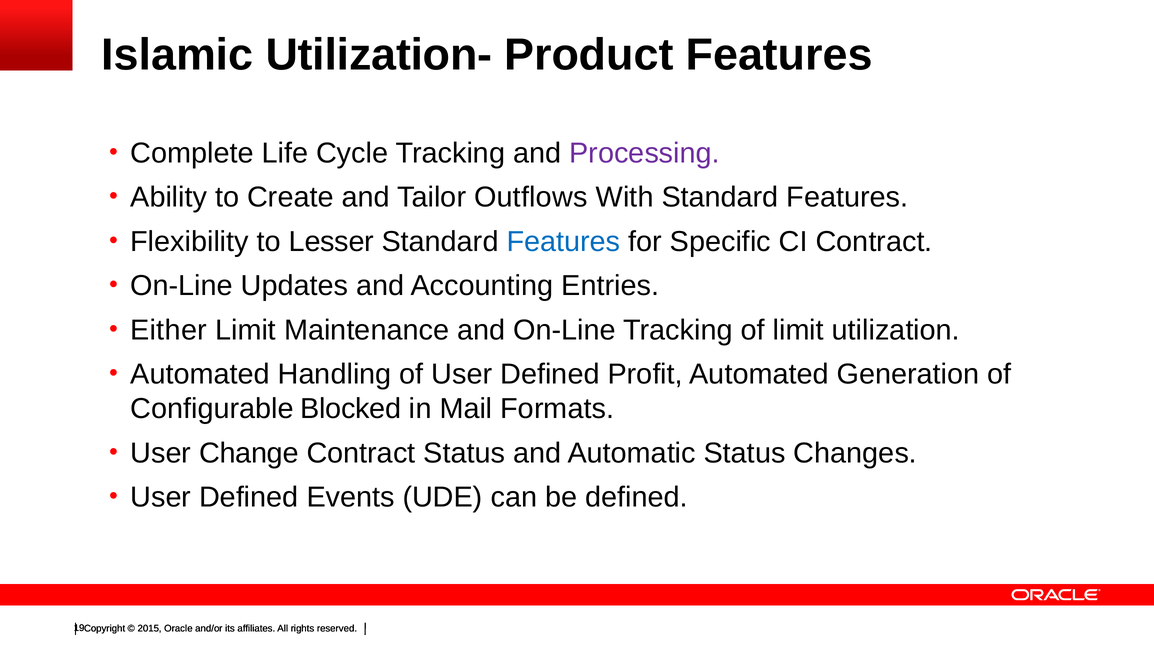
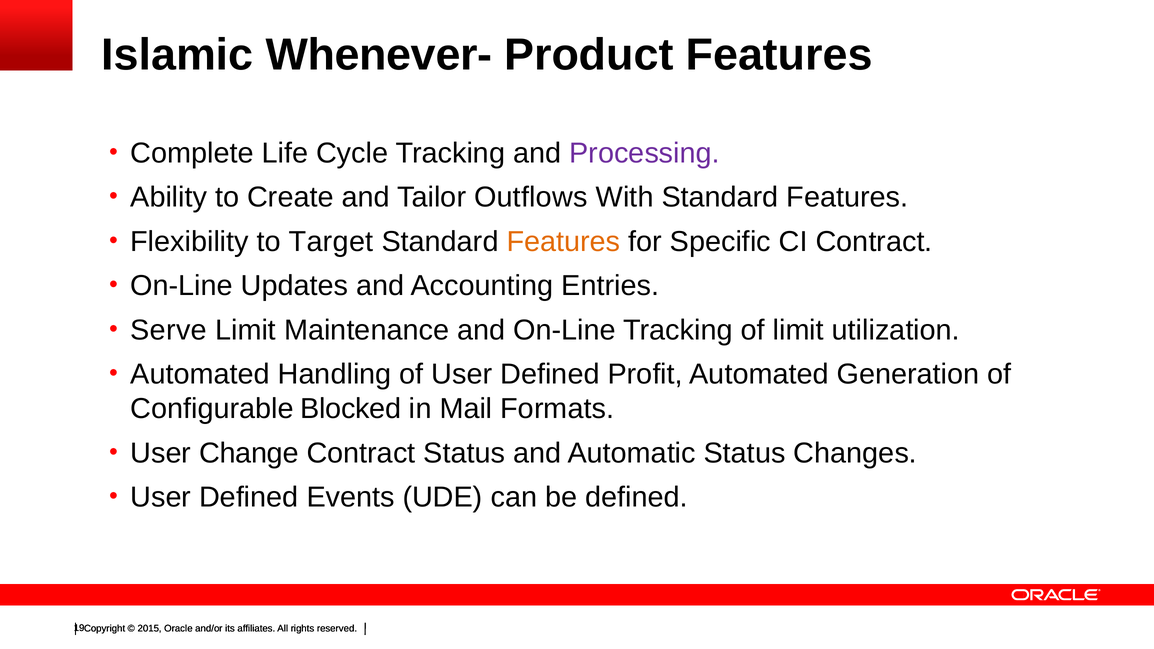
Utilization-: Utilization- -> Whenever- (379, 55)
Lesser: Lesser -> Target (331, 242)
Features colour: blue -> orange (563, 242)
Either: Either -> Serve (169, 330)
